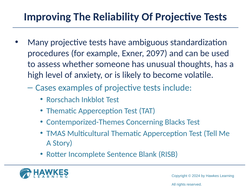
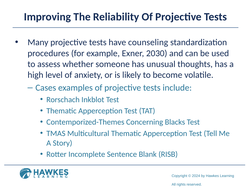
ambiguous: ambiguous -> counseling (148, 42)
2097: 2097 -> 2030 (157, 53)
